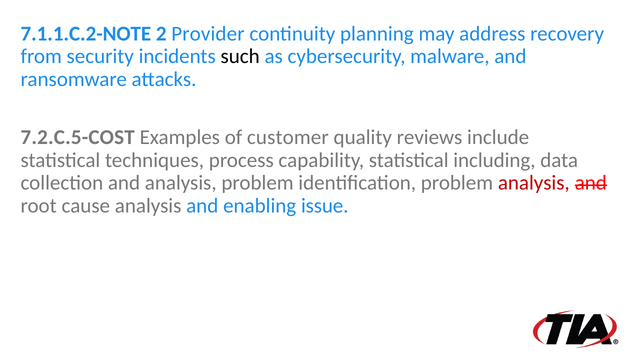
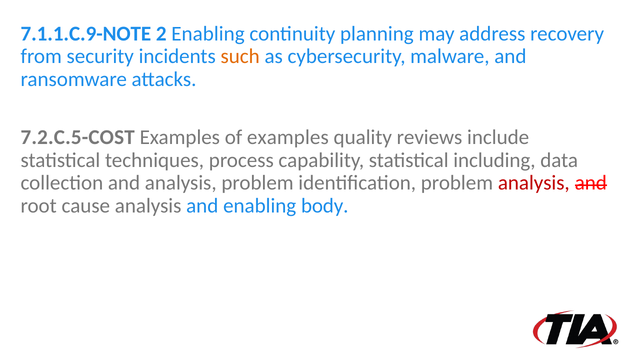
7.1.1.C.2-NOTE: 7.1.1.C.2-NOTE -> 7.1.1.C.9-NOTE (86, 34)
2 Provider: Provider -> Enabling (208, 34)
such colour: black -> orange (240, 56)
of customer: customer -> examples (288, 138)
issue: issue -> body (325, 206)
